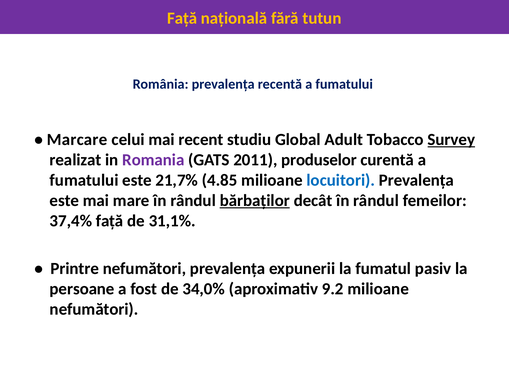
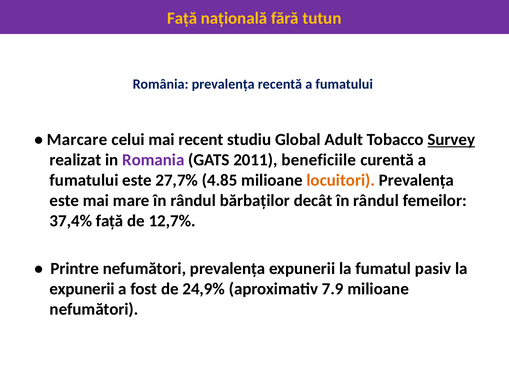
produselor: produselor -> beneficiile (319, 160)
21,7%: 21,7% -> 27,7% (177, 180)
locuitori colour: blue -> orange (341, 180)
bărbaţilor underline: present -> none (255, 201)
31,1%: 31,1% -> 12,7% (172, 221)
persoane: persoane -> expunerii (82, 289)
34,0%: 34,0% -> 24,9% (204, 289)
9.2: 9.2 -> 7.9 (333, 289)
